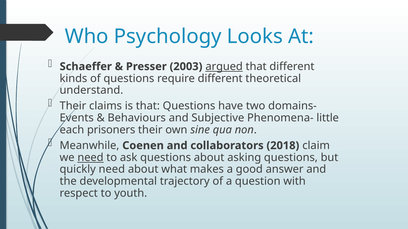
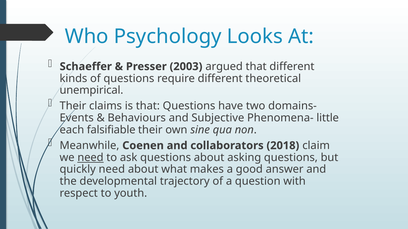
argued underline: present -> none (224, 67)
understand: understand -> unempirical (91, 91)
prisoners: prisoners -> falsifiable (111, 130)
